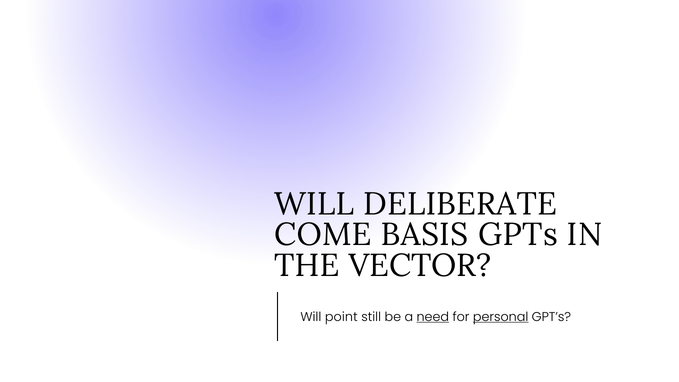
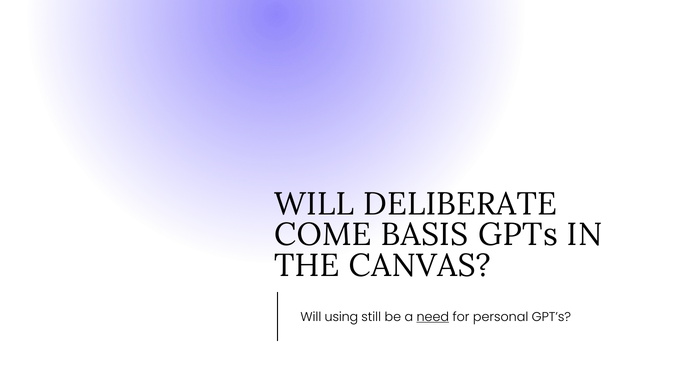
VECTOR: VECTOR -> CANVAS (420, 265)
point: point -> using (341, 317)
personal underline: present -> none (501, 317)
